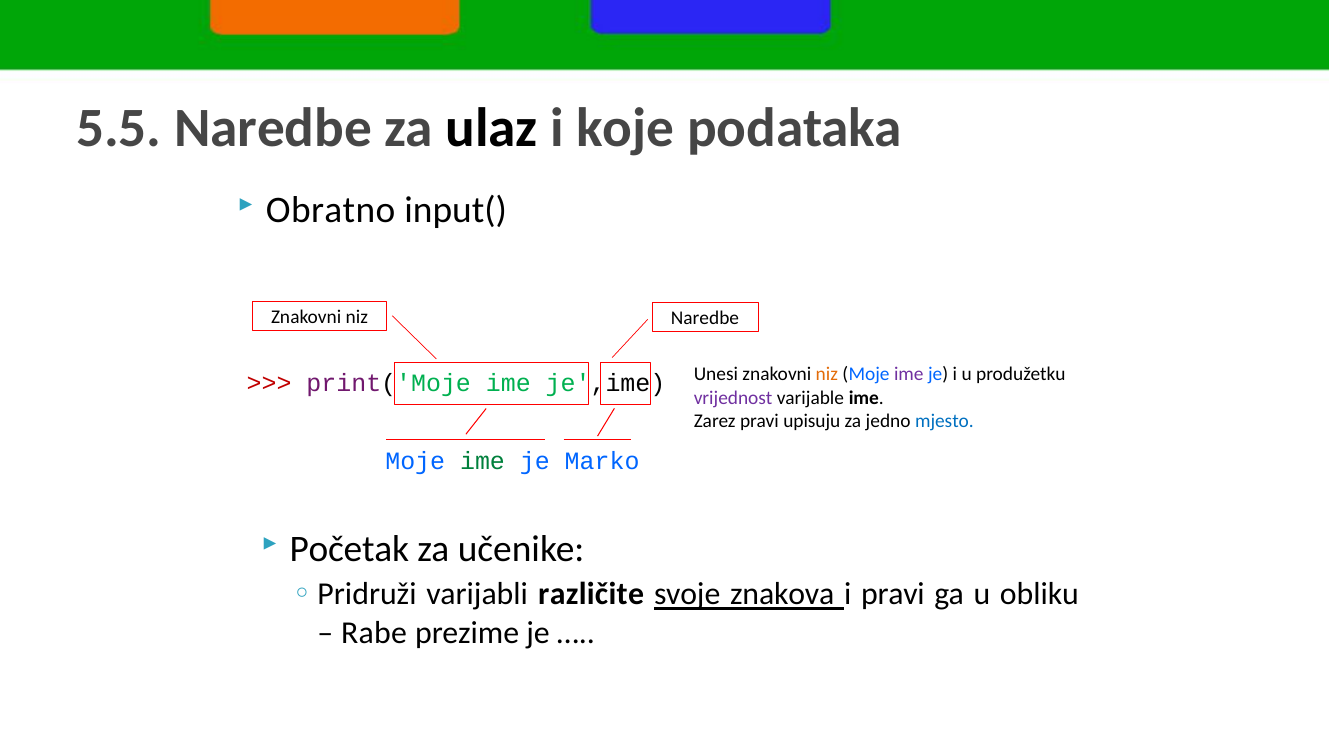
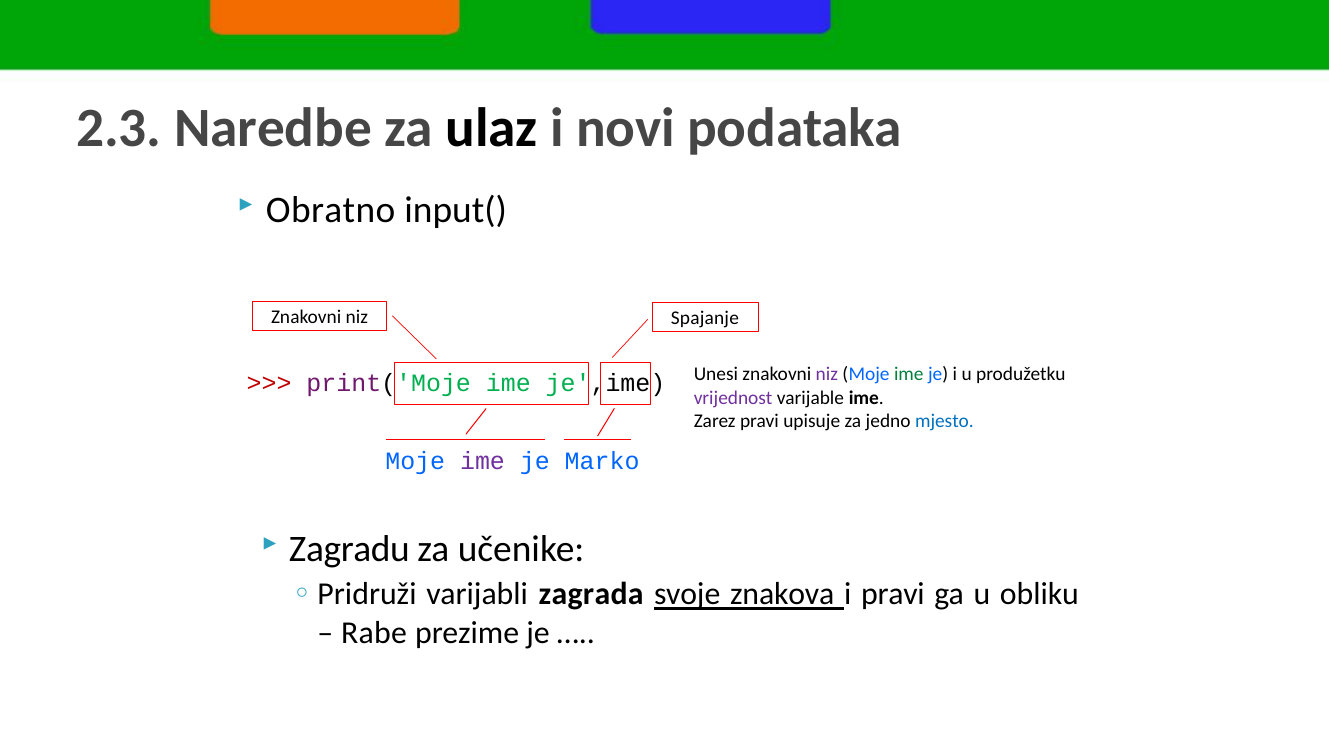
5.5: 5.5 -> 2.3 (119, 129)
koje: koje -> novi (626, 129)
niz Naredbe: Naredbe -> Spajanje (705, 318)
niz colour: orange -> purple (827, 374)
ime colour: purple -> green (909, 374)
upisuju: upisuju -> upisuje (812, 421)
ime colour: green -> purple (482, 461)
Početak: Početak -> Zagradu (349, 548)
različite: različite -> zagrada (591, 594)
